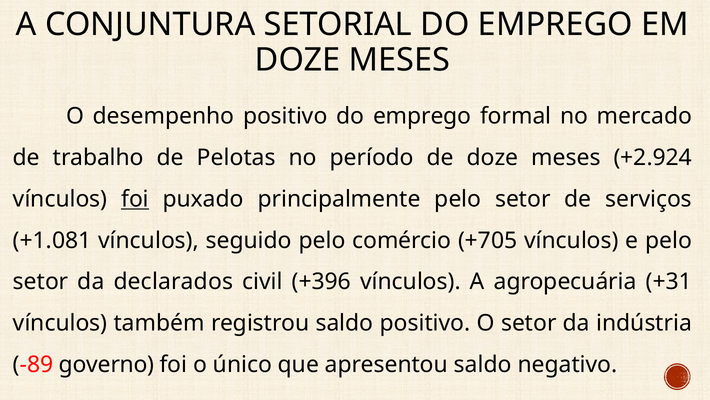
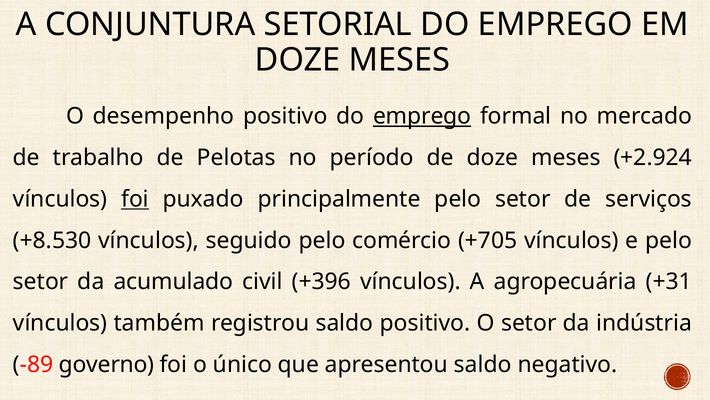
emprego underline: none -> present (422, 116)
+1.081: +1.081 -> +8.530 (52, 240)
declarados: declarados -> acumulado (173, 281)
